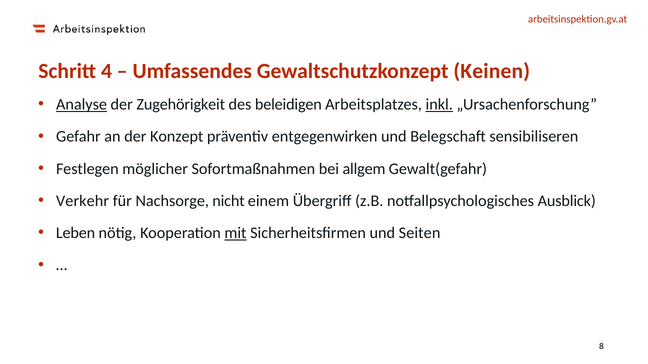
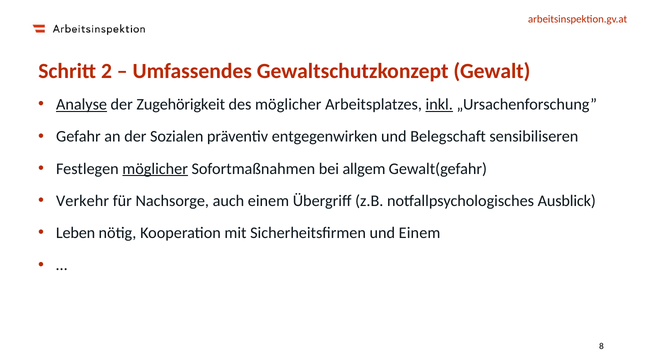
4: 4 -> 2 (107, 71)
Keinen: Keinen -> Gewalt (492, 71)
des beleidigen: beleidigen -> möglicher (288, 105)
Konzept: Konzept -> Sozialen (177, 137)
möglicher underline: none -> present (155, 169)
nicht: nicht -> auch (228, 201)
mit underline: present -> none (236, 233)
und Seiten: Seiten -> Einem (420, 233)
